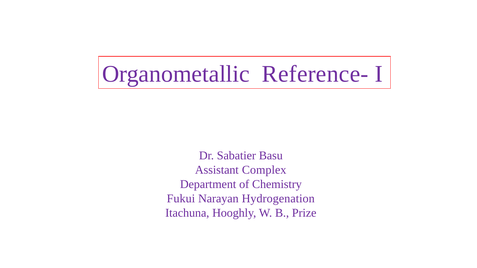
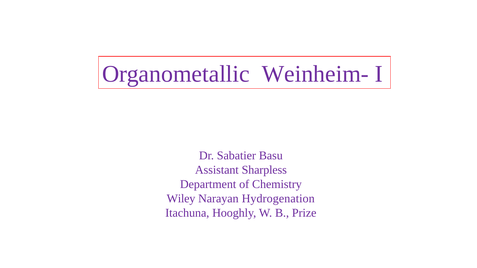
Reference-: Reference- -> Weinheim- (315, 74)
Complex: Complex -> Sharpless (264, 170)
Fukui: Fukui -> Wiley (181, 199)
